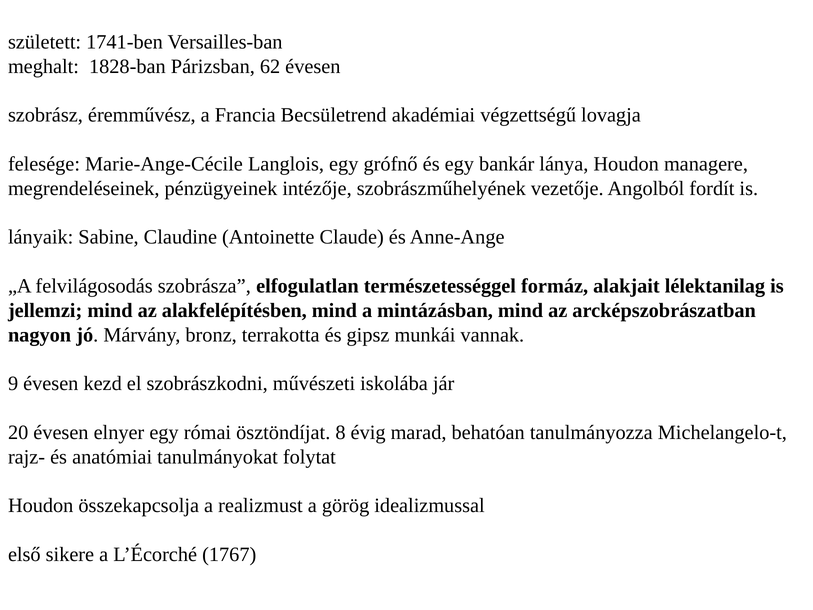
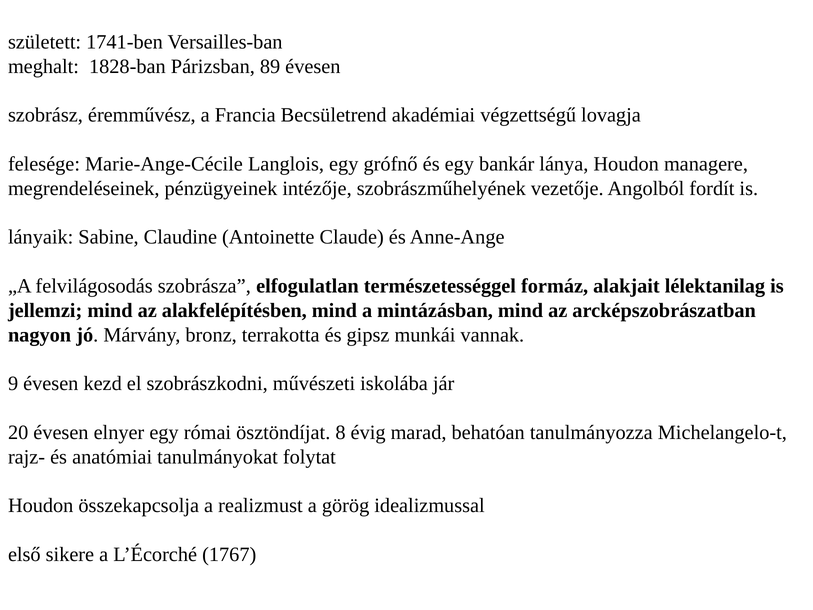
62: 62 -> 89 (270, 66)
